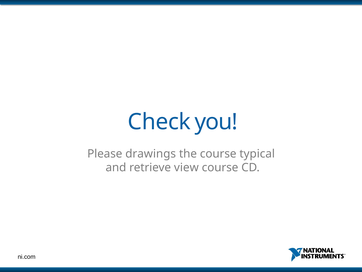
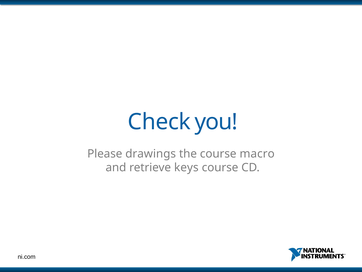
typical: typical -> macro (257, 153)
view: view -> keys (186, 167)
